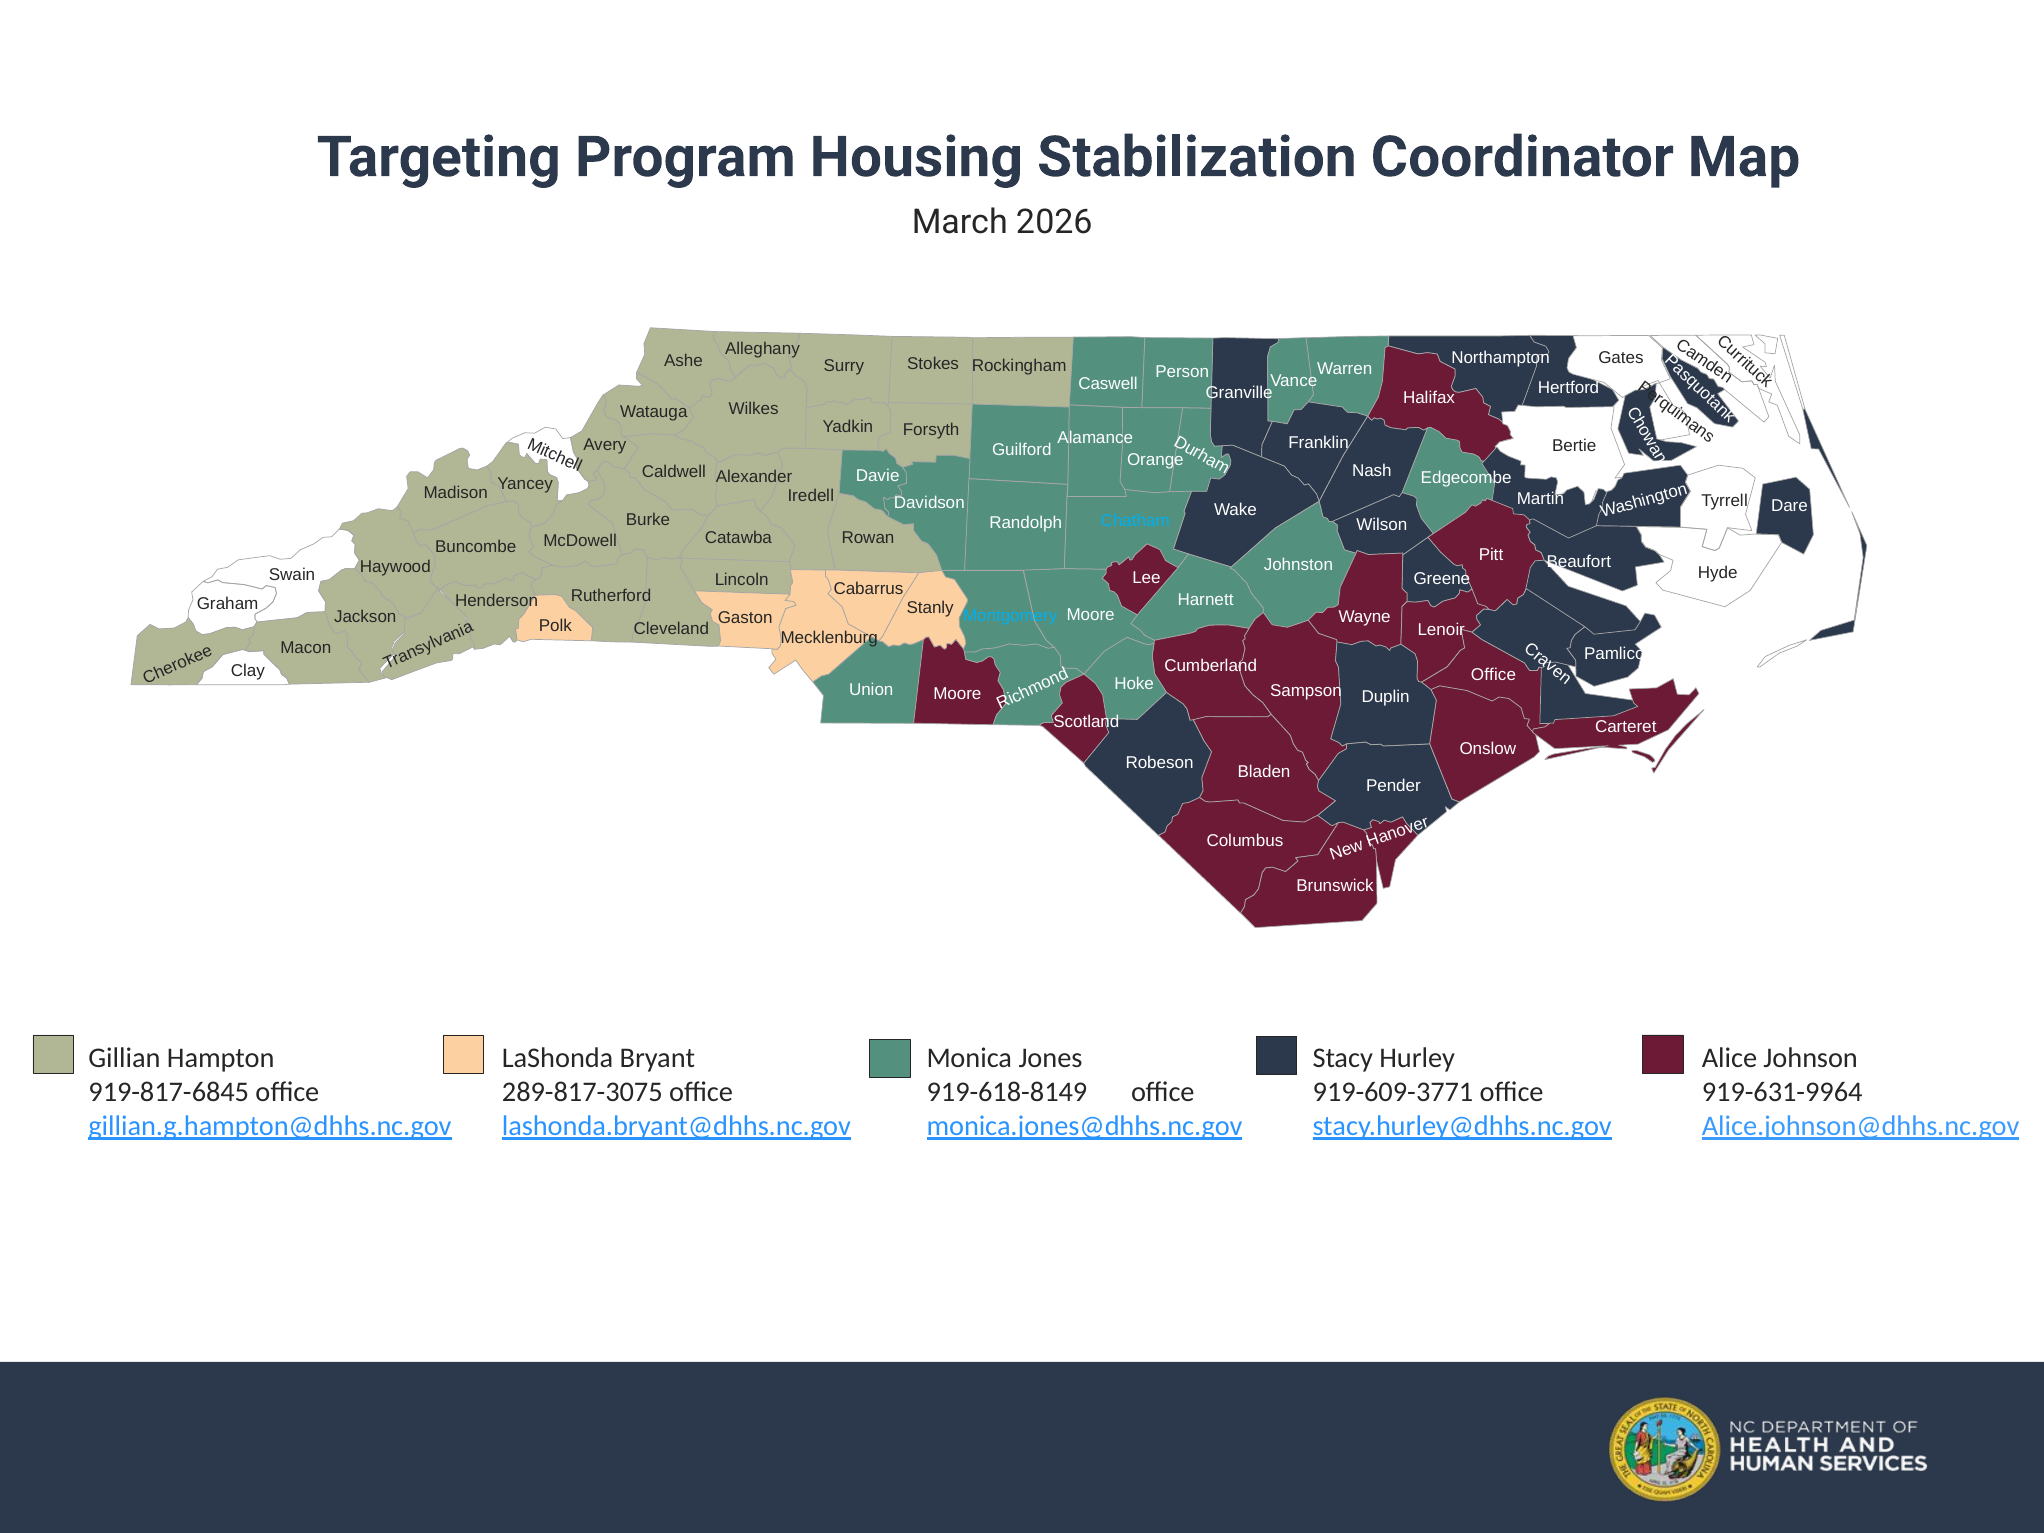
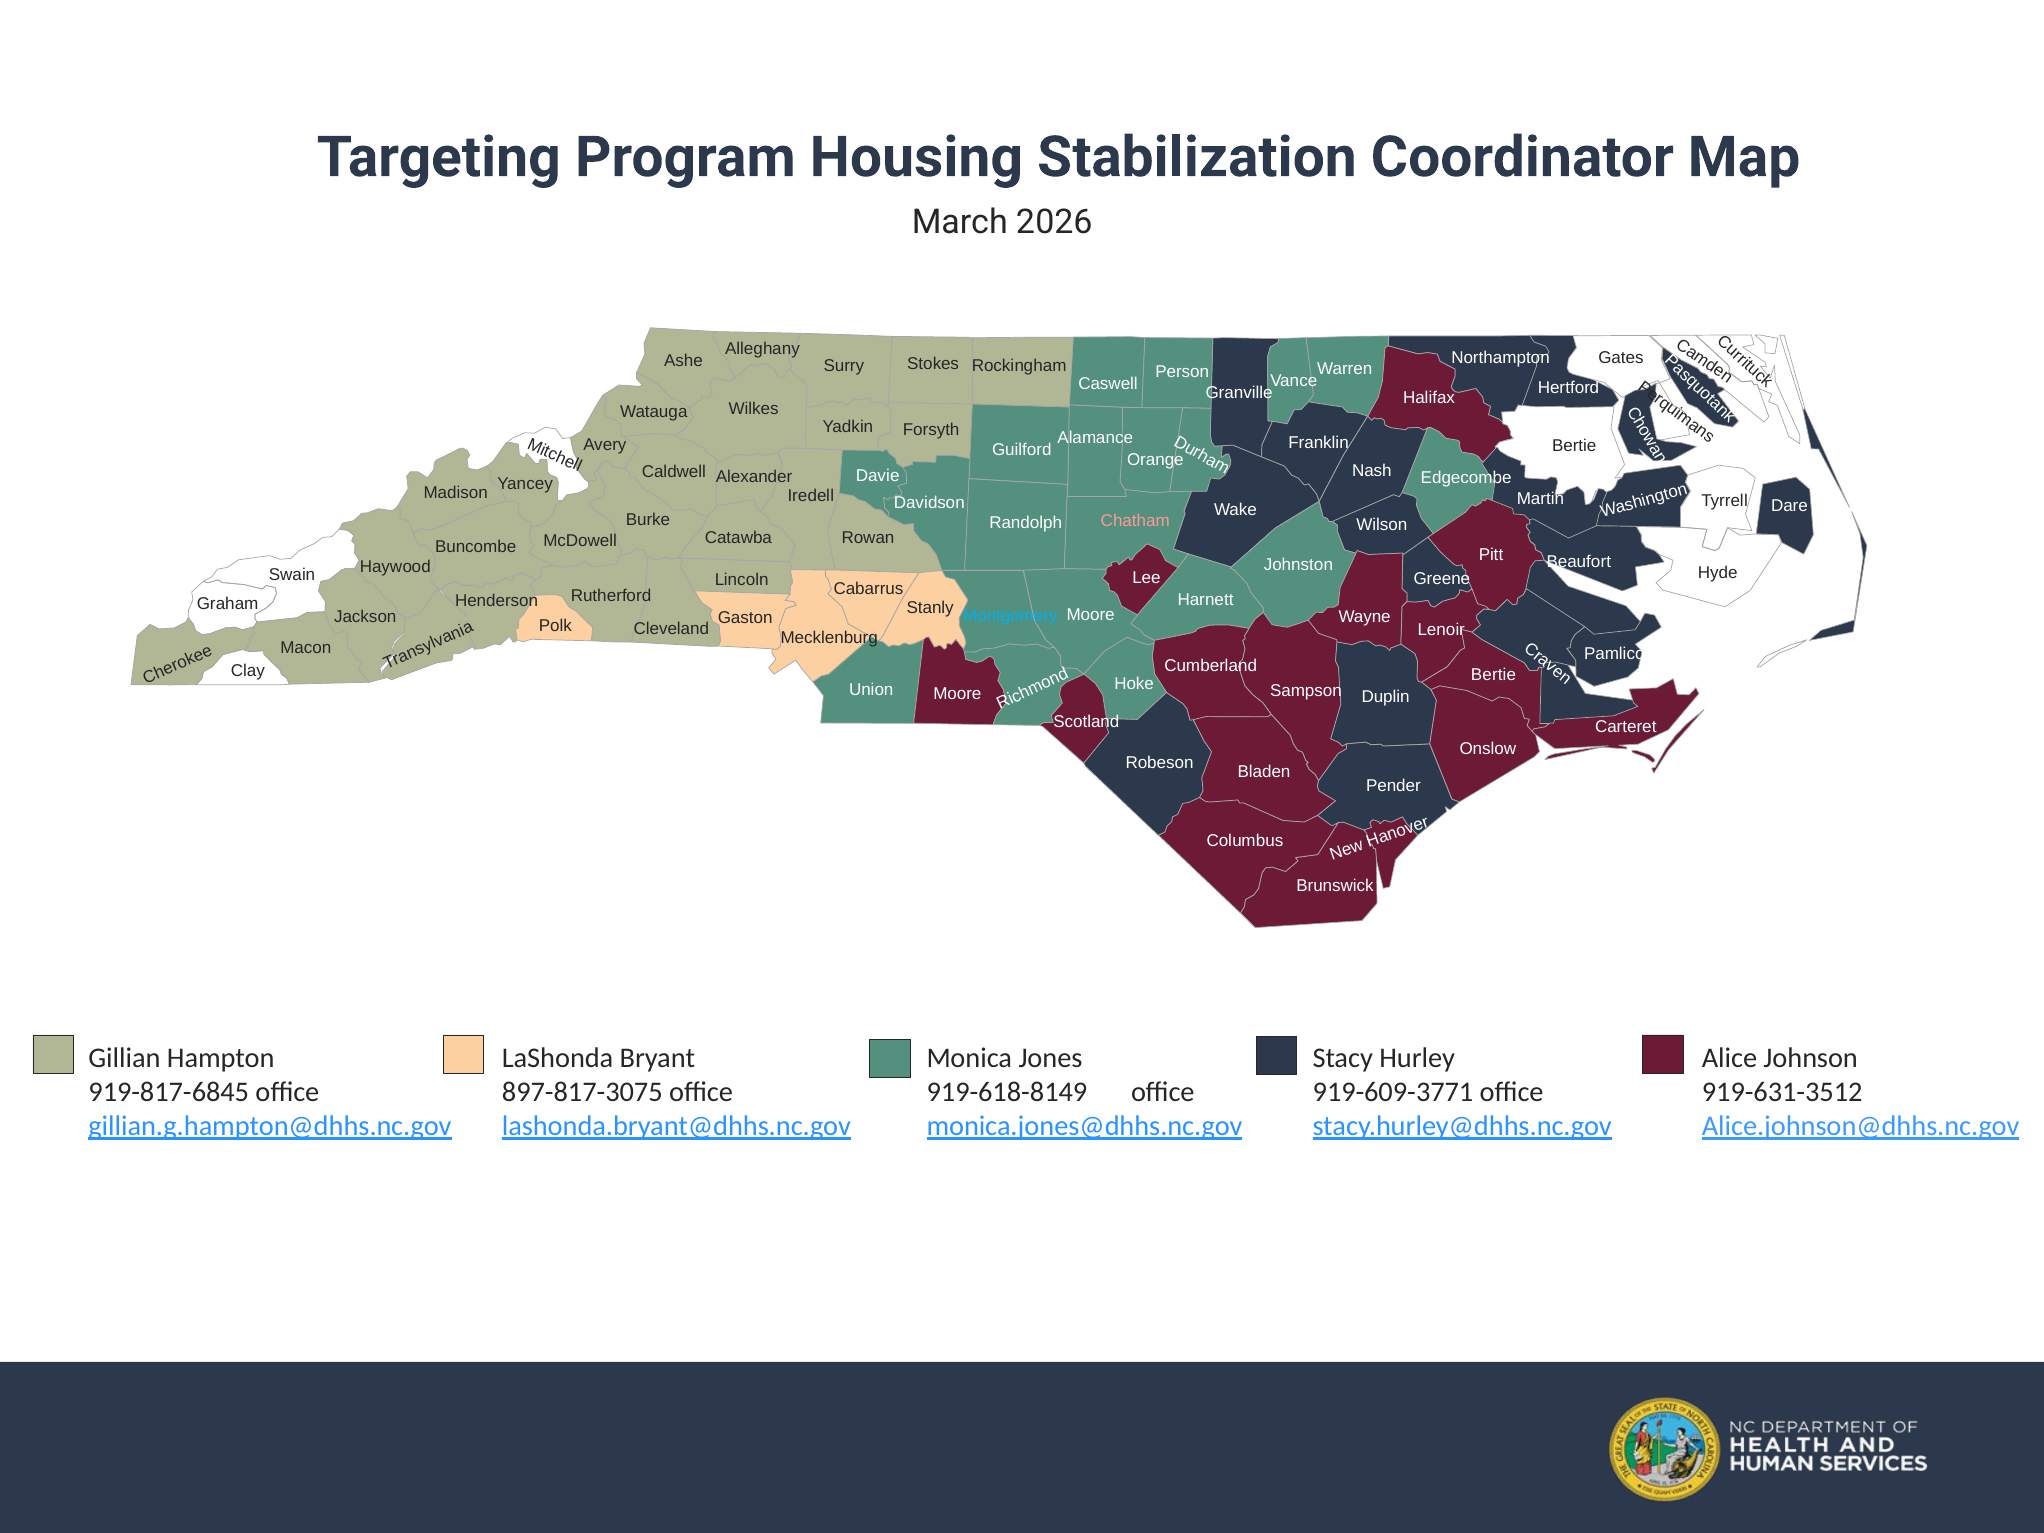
Chatham colour: light blue -> pink (1135, 521)
Office: Office -> Bertie (1494, 675)
289-817-3075: 289-817-3075 -> 897-817-3075 (582, 1092)
919-631-9964: 919-631-9964 -> 919-631-3512 (1782, 1092)
